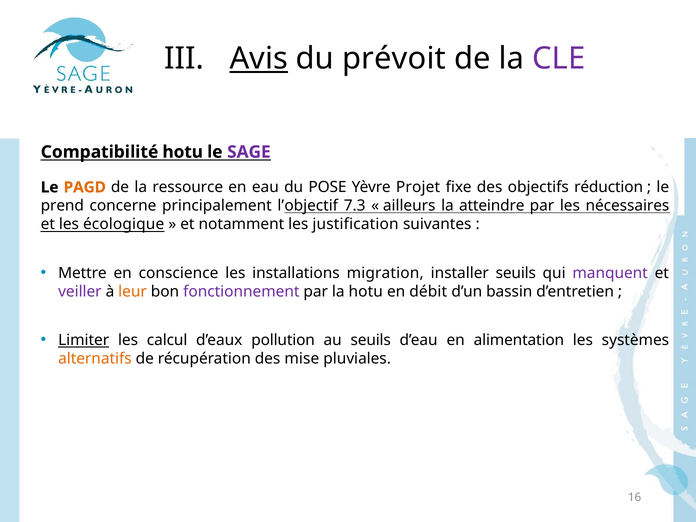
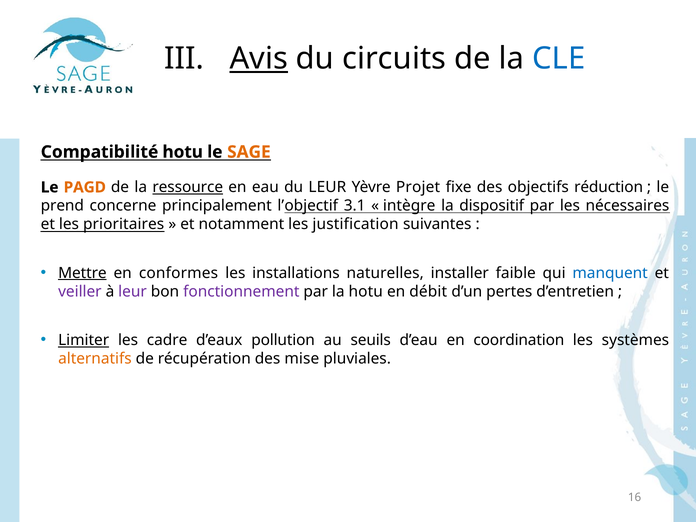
prévoit: prévoit -> circuits (394, 59)
CLE colour: purple -> blue (559, 59)
SAGE colour: purple -> orange (249, 152)
ressource underline: none -> present (188, 187)
du POSE: POSE -> LEUR (327, 187)
7.3: 7.3 -> 3.1 (355, 206)
ailleurs: ailleurs -> intègre (409, 206)
atteindre: atteindre -> dispositif (492, 206)
écologique: écologique -> prioritaires (124, 224)
Mettre underline: none -> present (82, 273)
conscience: conscience -> conformes (178, 273)
migration: migration -> naturelles (385, 273)
installer seuils: seuils -> faible (516, 273)
manquent colour: purple -> blue (610, 273)
leur colour: orange -> purple (133, 292)
bassin: bassin -> pertes (509, 292)
calcul: calcul -> cadre (167, 340)
alimentation: alimentation -> coordination (519, 340)
